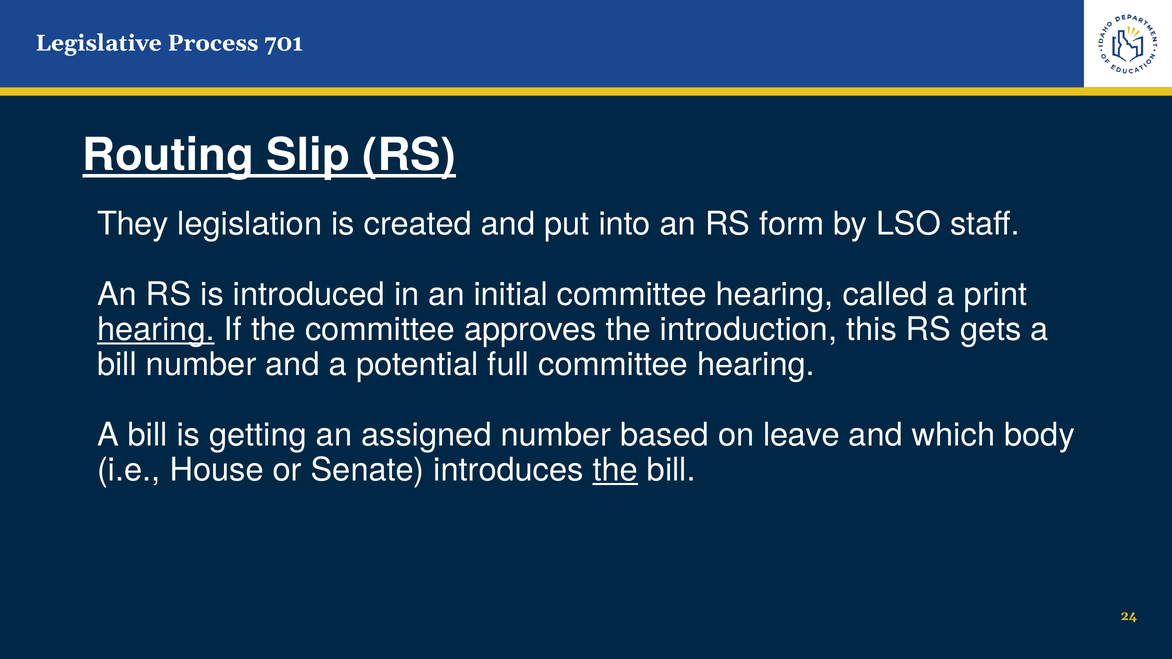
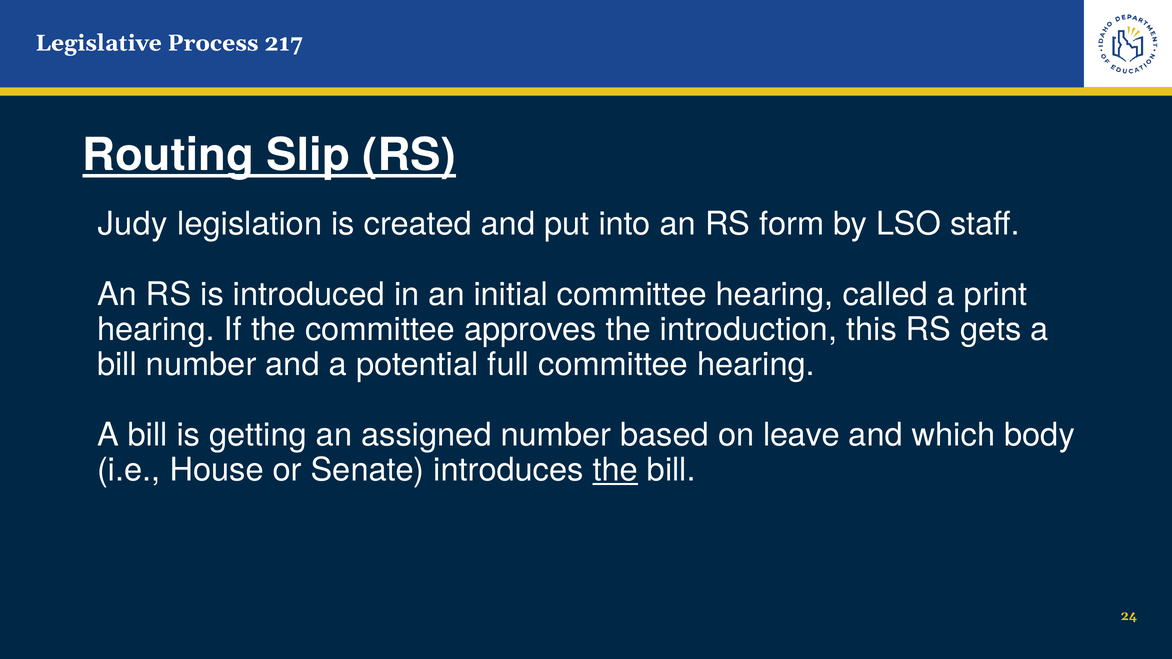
701: 701 -> 217 (284, 43)
They: They -> Judy (133, 224)
hearing underline: present -> none (156, 330)
